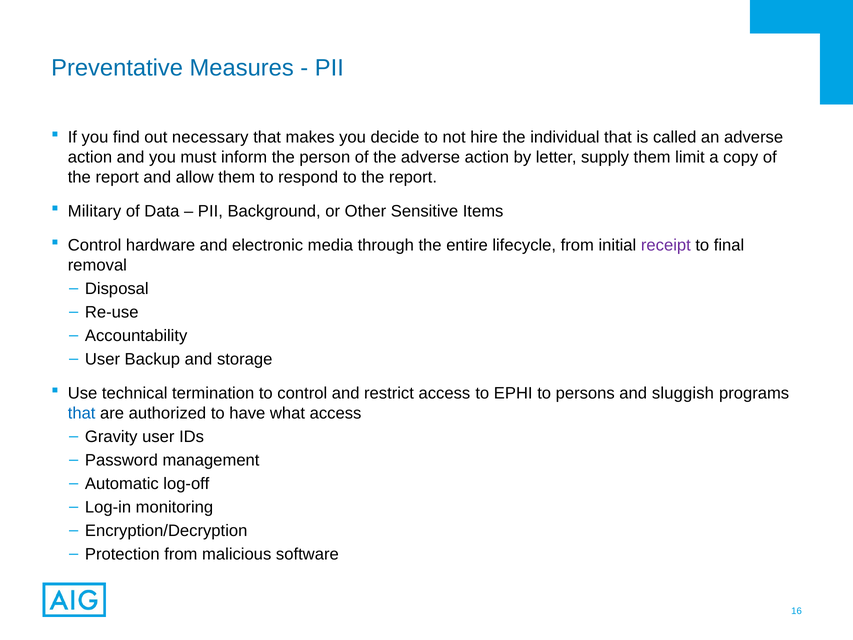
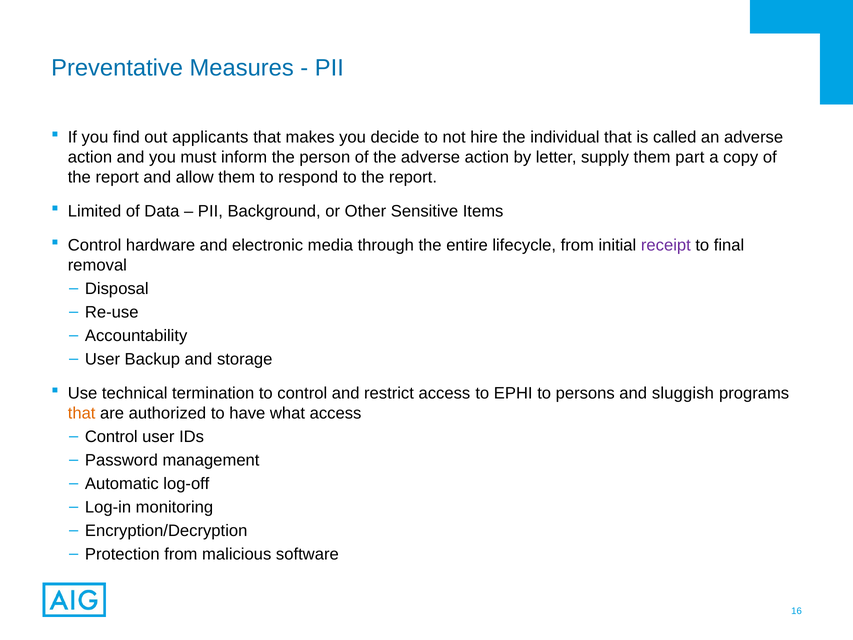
necessary: necessary -> applicants (210, 137)
limit: limit -> part (690, 157)
Military: Military -> Limited (95, 211)
that colour: blue -> orange (82, 413)
Gravity: Gravity -> Control (111, 437)
